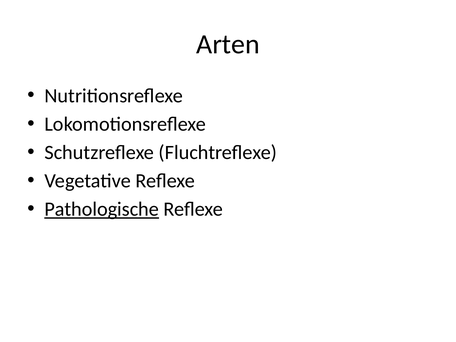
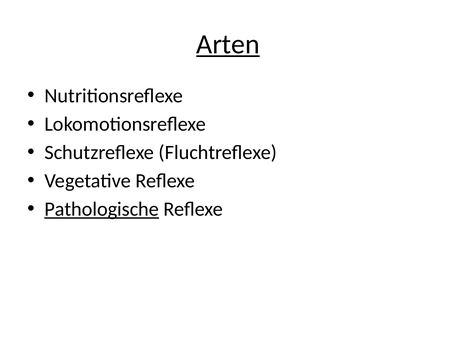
Arten underline: none -> present (228, 44)
